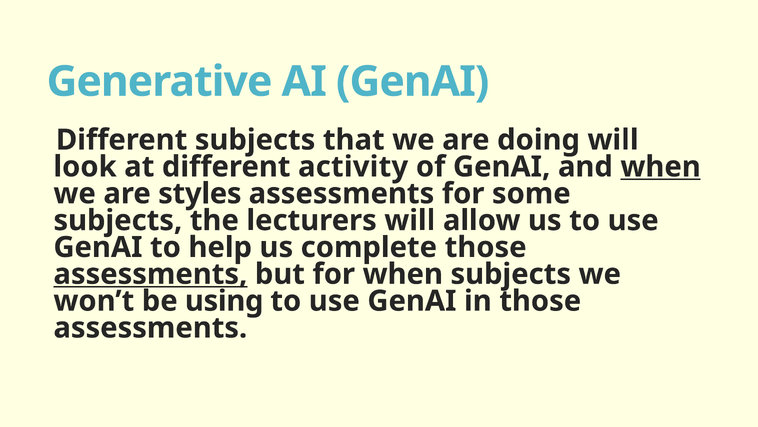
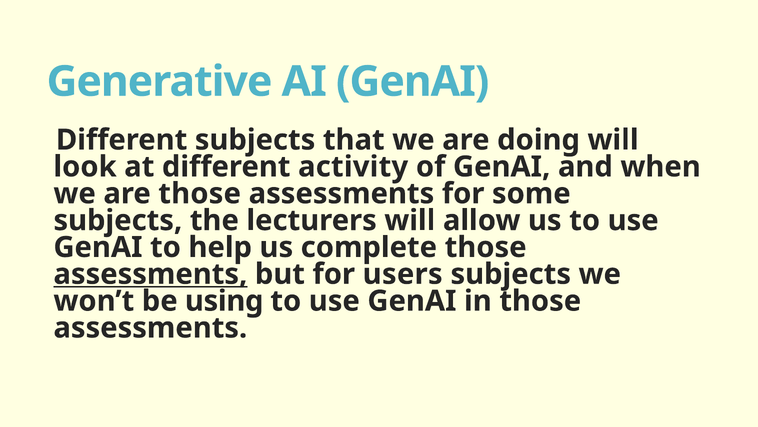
when underline: present -> none (661, 167)
are styles: styles -> those (200, 193)
for when: when -> users (403, 274)
